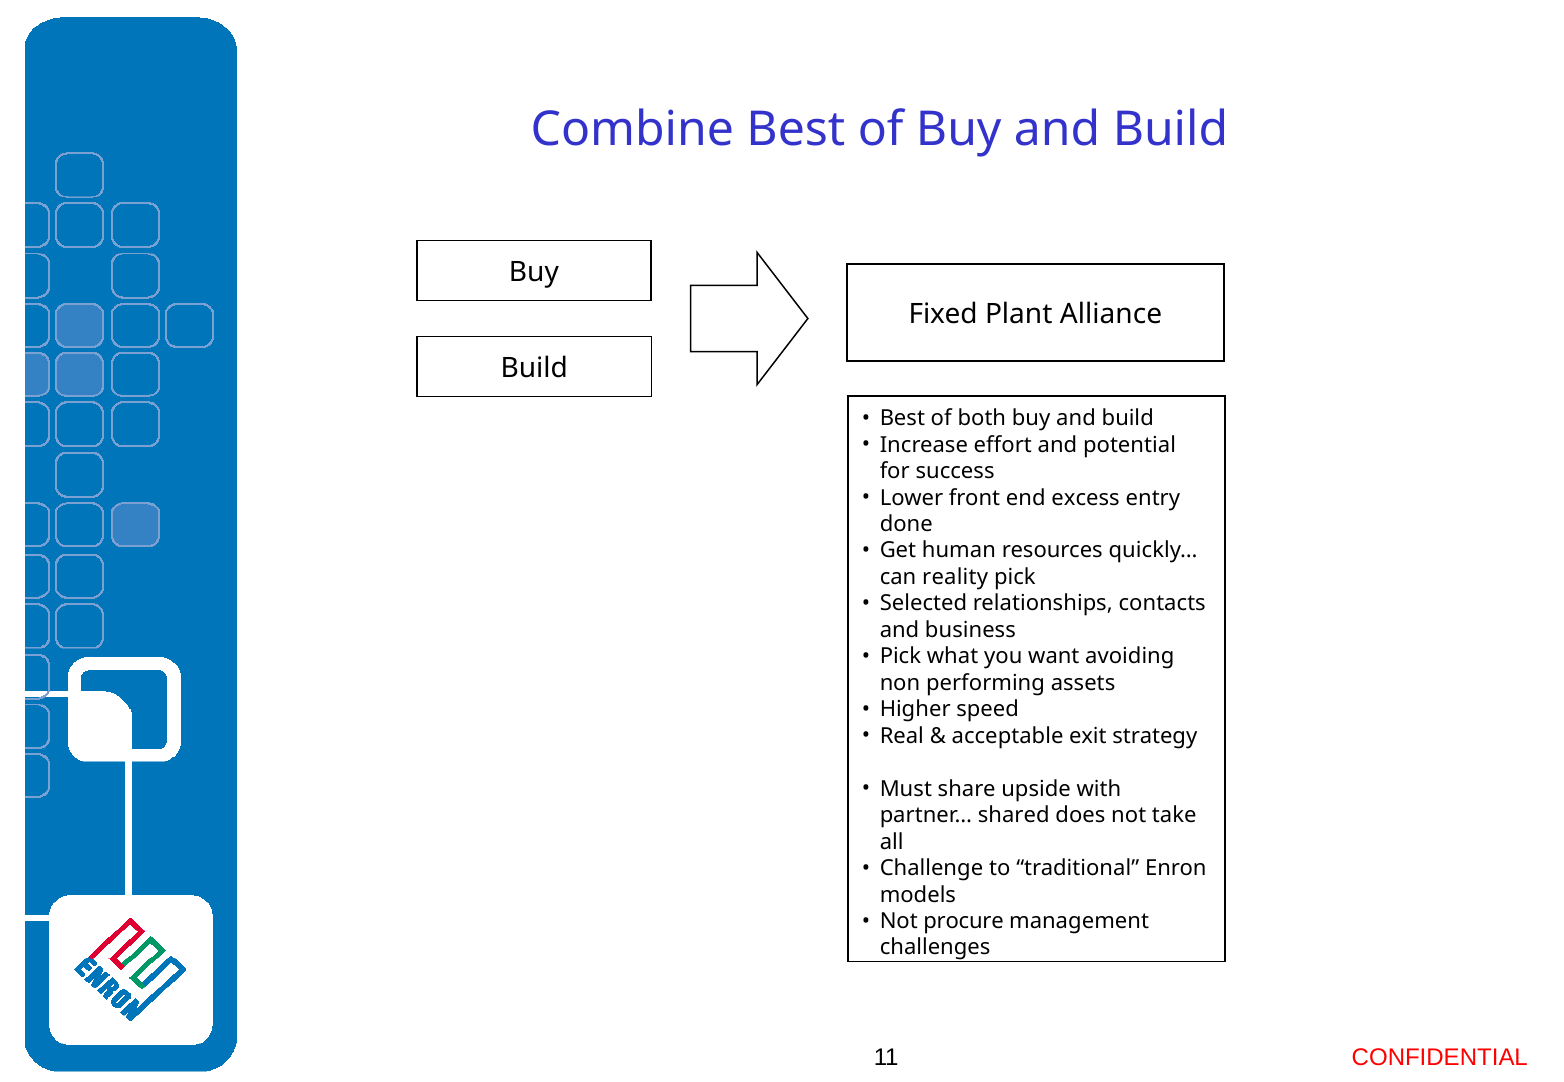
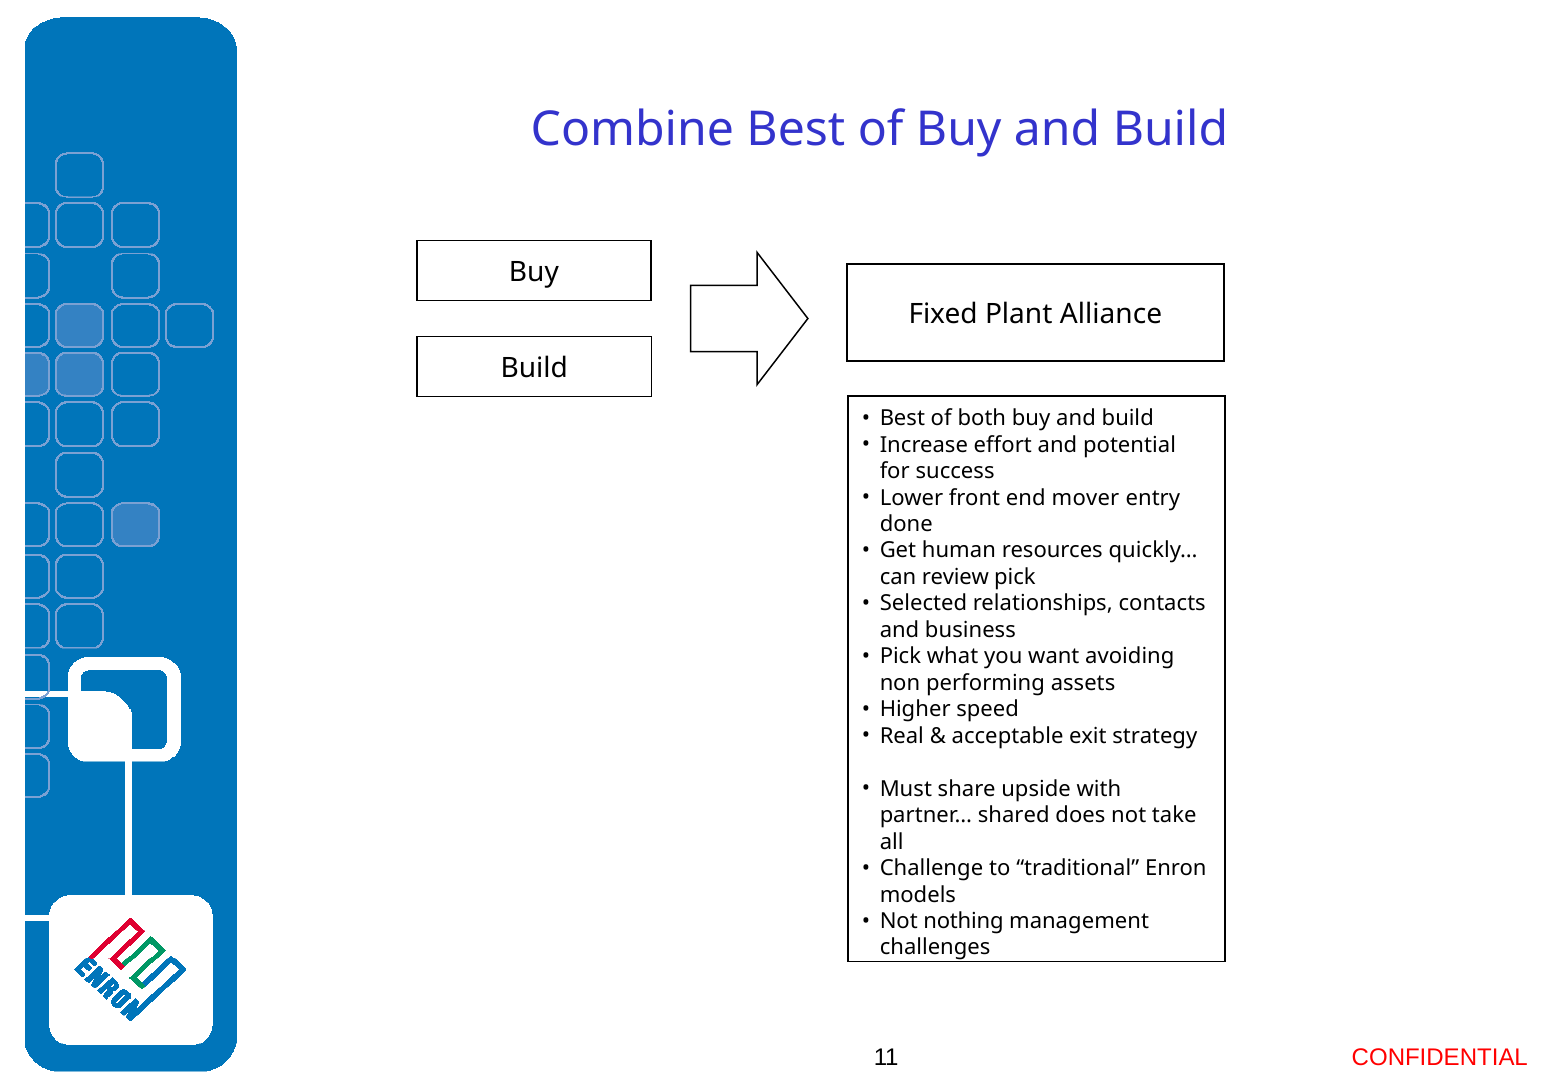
excess: excess -> mover (1085, 498)
reality: reality -> review (955, 577)
procure: procure -> nothing (964, 922)
